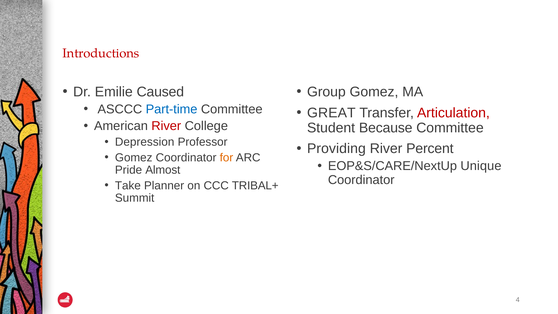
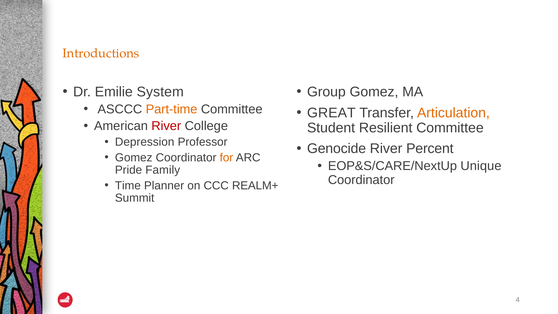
Introductions colour: red -> orange (101, 53)
Caused: Caused -> System (160, 92)
Part-time colour: blue -> orange (172, 109)
Articulation colour: red -> orange (453, 113)
Because: Because -> Resilient (386, 128)
Providing: Providing -> Genocide (337, 149)
Almost: Almost -> Family (163, 170)
Take: Take -> Time (128, 185)
TRIBAL+: TRIBAL+ -> REALM+ (255, 185)
